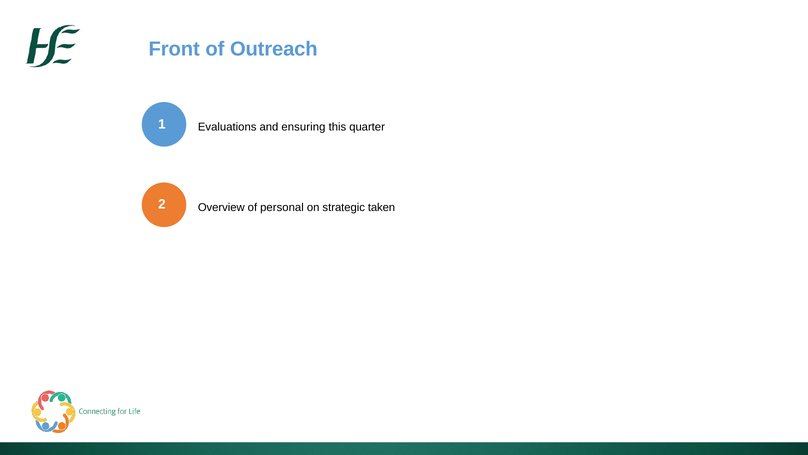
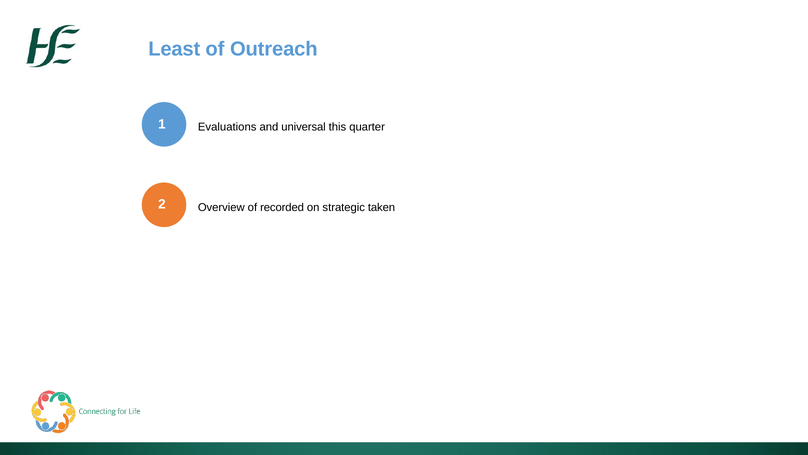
Front: Front -> Least (174, 49)
ensuring: ensuring -> universal (304, 127)
personal: personal -> recorded (282, 207)
